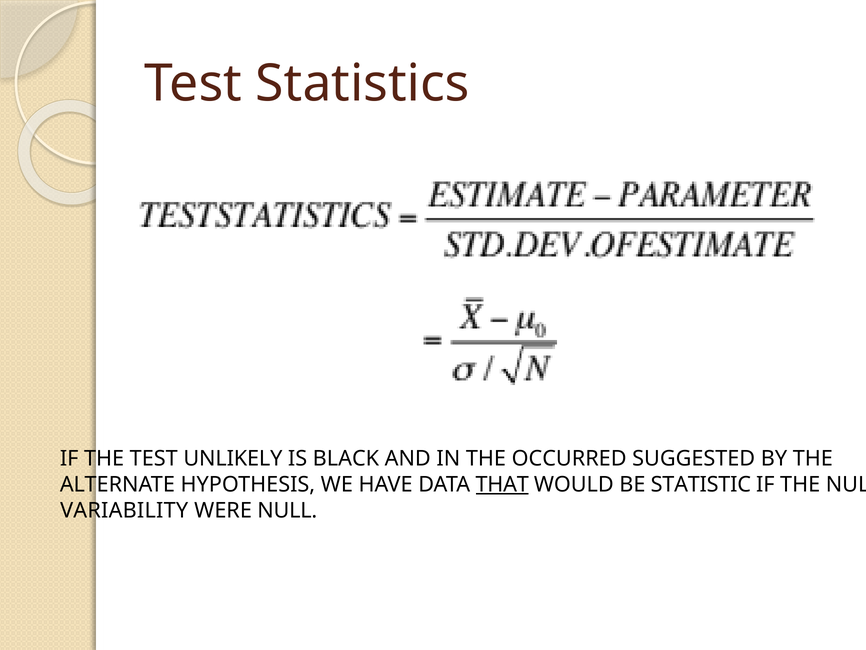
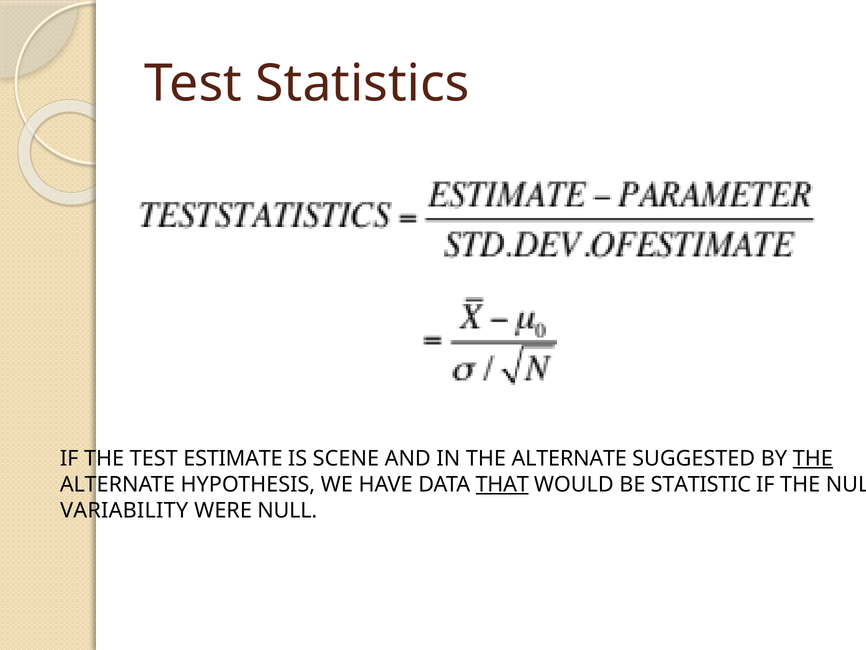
UNLIKELY: UNLIKELY -> ESTIMATE (233, 458)
BLACK: BLACK -> SCENE (346, 458)
IN THE OCCURRED: OCCURRED -> ALTERNATE (569, 458)
THE underline: none -> present (813, 458)
